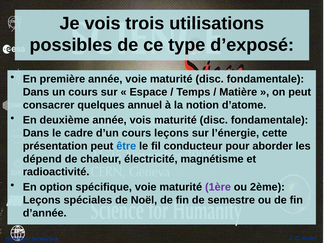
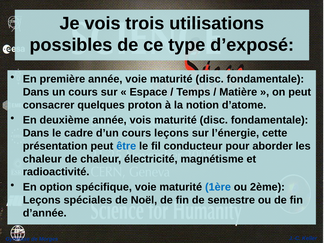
annuel: annuel -> proton (145, 105)
dépend: dépend -> chaleur (42, 159)
1ère colour: purple -> blue (218, 187)
